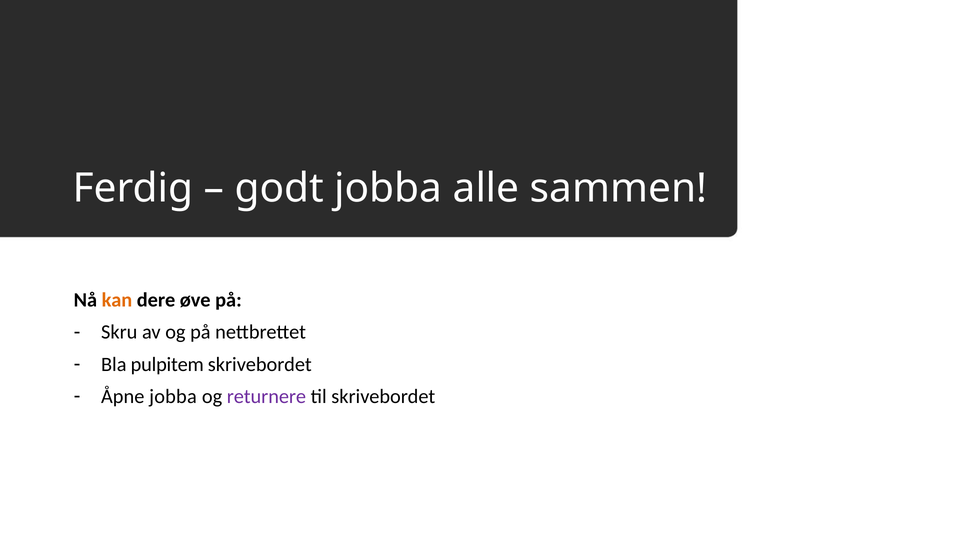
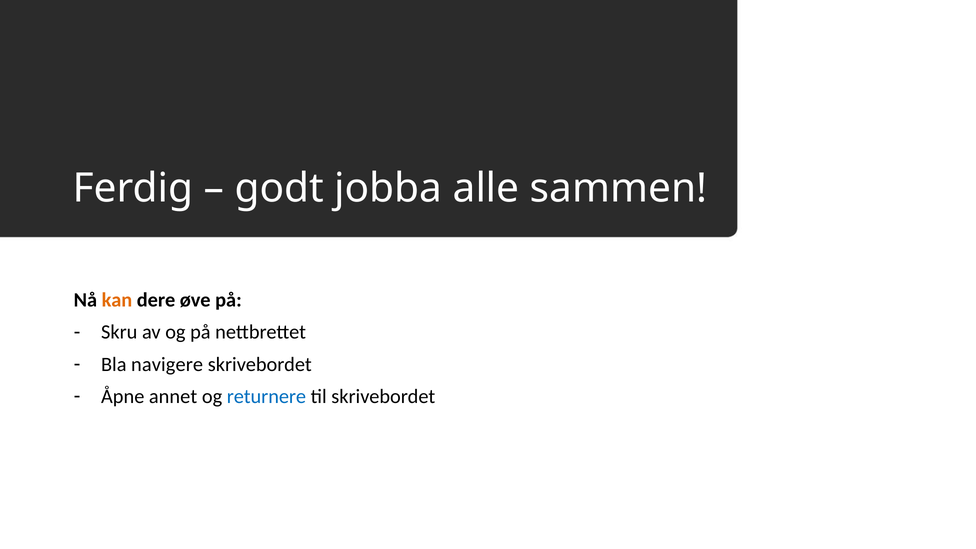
pulpitem: pulpitem -> navigere (167, 364)
Åpne jobba: jobba -> annet (173, 397)
returnere colour: purple -> blue (266, 397)
